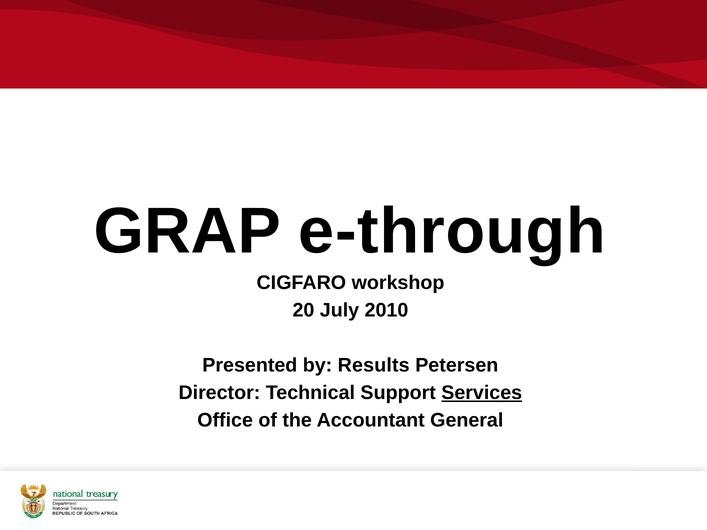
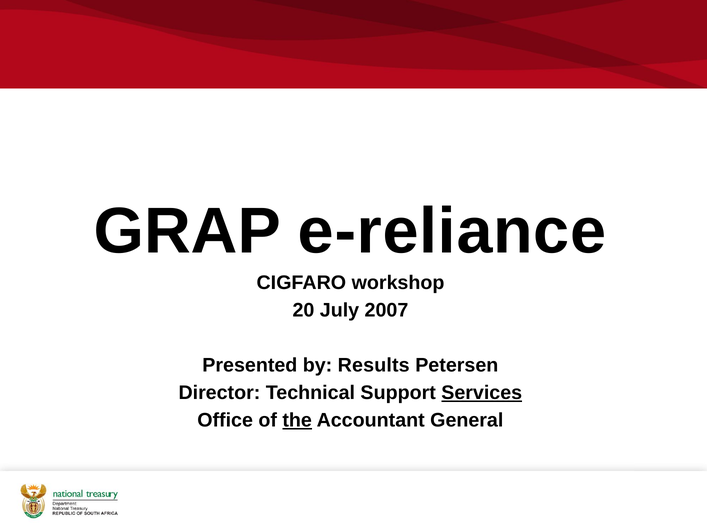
e-through: e-through -> e-reliance (452, 232)
2010: 2010 -> 2007 (386, 311)
the underline: none -> present (297, 421)
